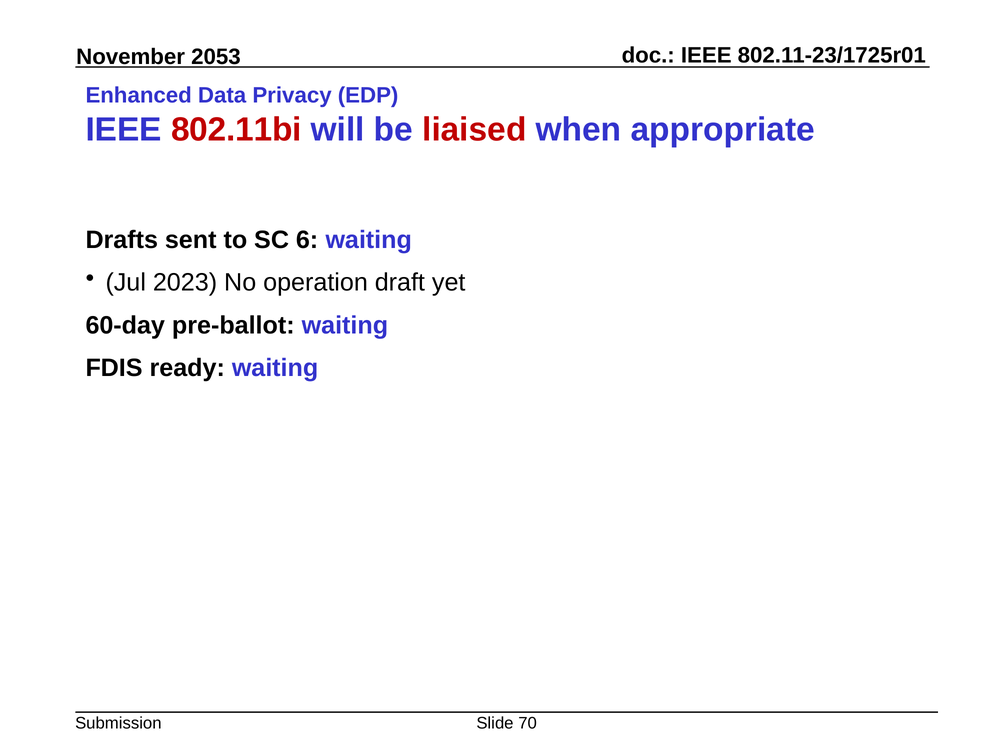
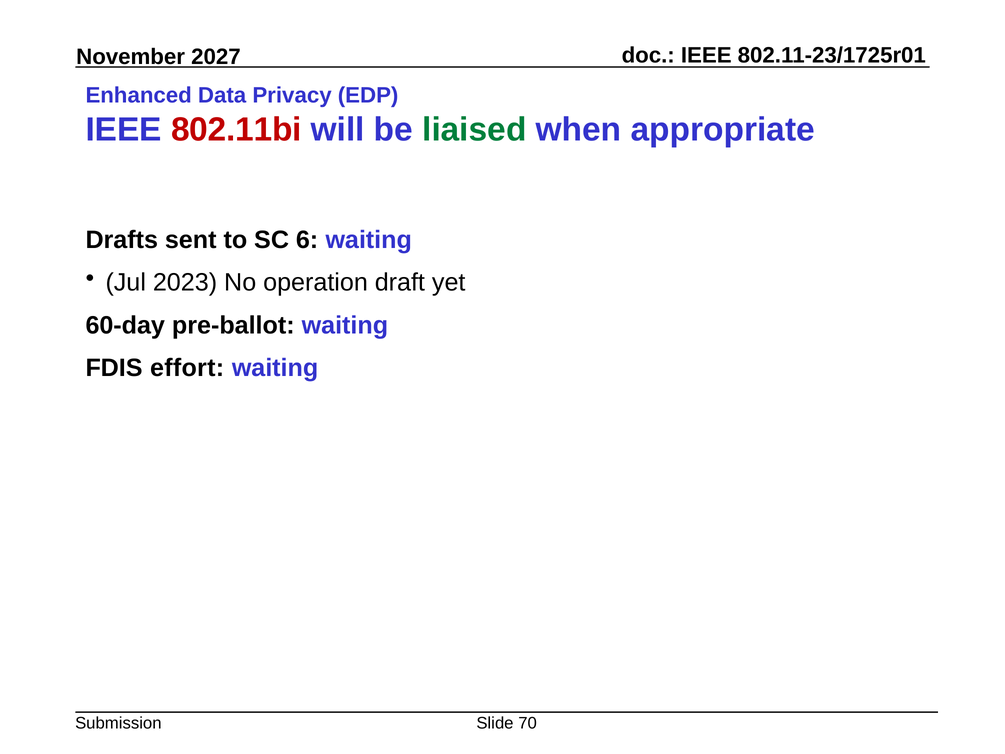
2053: 2053 -> 2027 (216, 57)
liaised colour: red -> green (474, 130)
ready: ready -> effort (187, 368)
